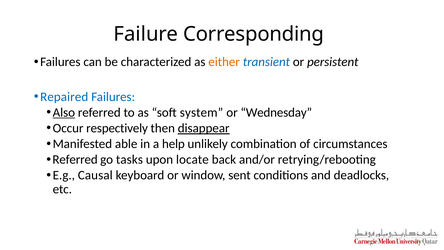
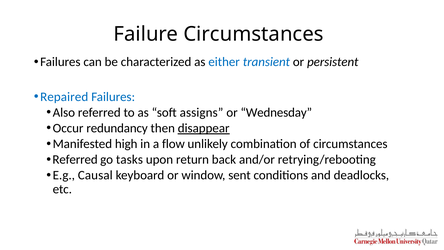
Failure Corresponding: Corresponding -> Circumstances (254, 34)
either colour: orange -> blue (224, 62)
Also underline: present -> none (64, 112)
system: system -> assigns (201, 112)
respectively: respectively -> redundancy (117, 128)
able: able -> high (126, 144)
help: help -> flow (173, 144)
locate: locate -> return (192, 159)
